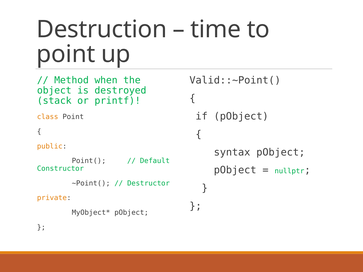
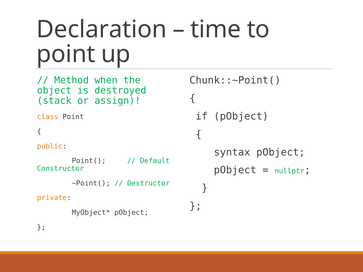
Destruction: Destruction -> Declaration (102, 30)
Valid::~Point(: Valid::~Point( -> Chunk::~Point( (235, 80)
printf: printf -> assign (118, 101)
